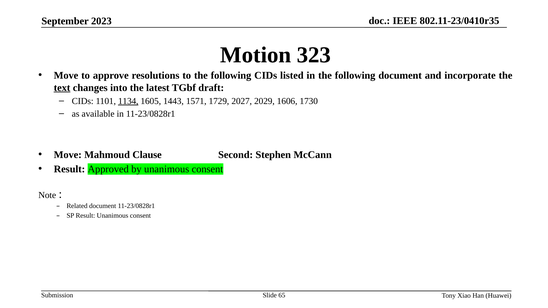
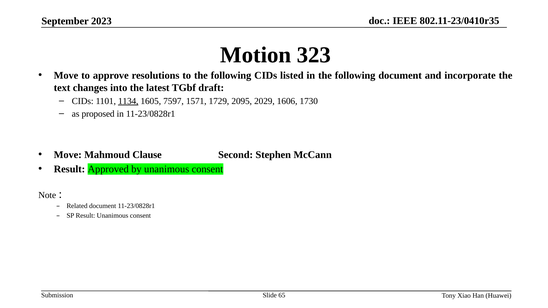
text underline: present -> none (62, 88)
1443: 1443 -> 7597 (174, 101)
2027: 2027 -> 2095 (242, 101)
available: available -> proposed (98, 114)
